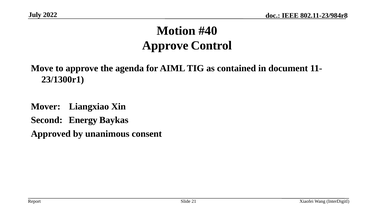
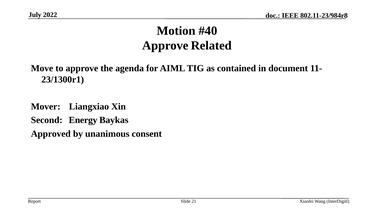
Control: Control -> Related (211, 46)
